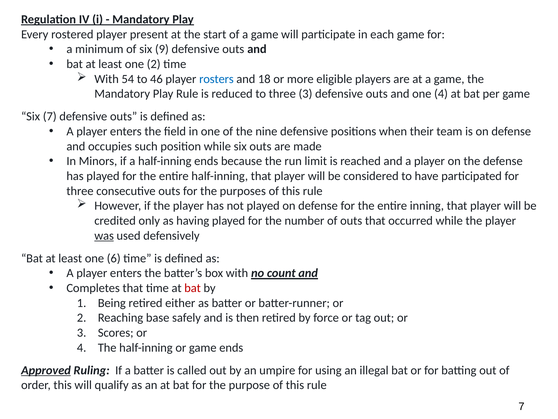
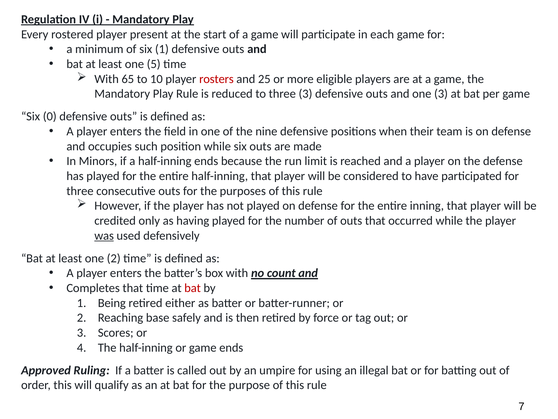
six 9: 9 -> 1 (162, 49)
one 2: 2 -> 5 (154, 64)
54: 54 -> 65 (128, 79)
46: 46 -> 10 (156, 79)
rosters colour: blue -> red (216, 79)
18: 18 -> 25 (264, 79)
one 4: 4 -> 3 (441, 94)
Six 7: 7 -> 0 (50, 116)
one 6: 6 -> 2 (114, 258)
Approved underline: present -> none (46, 370)
